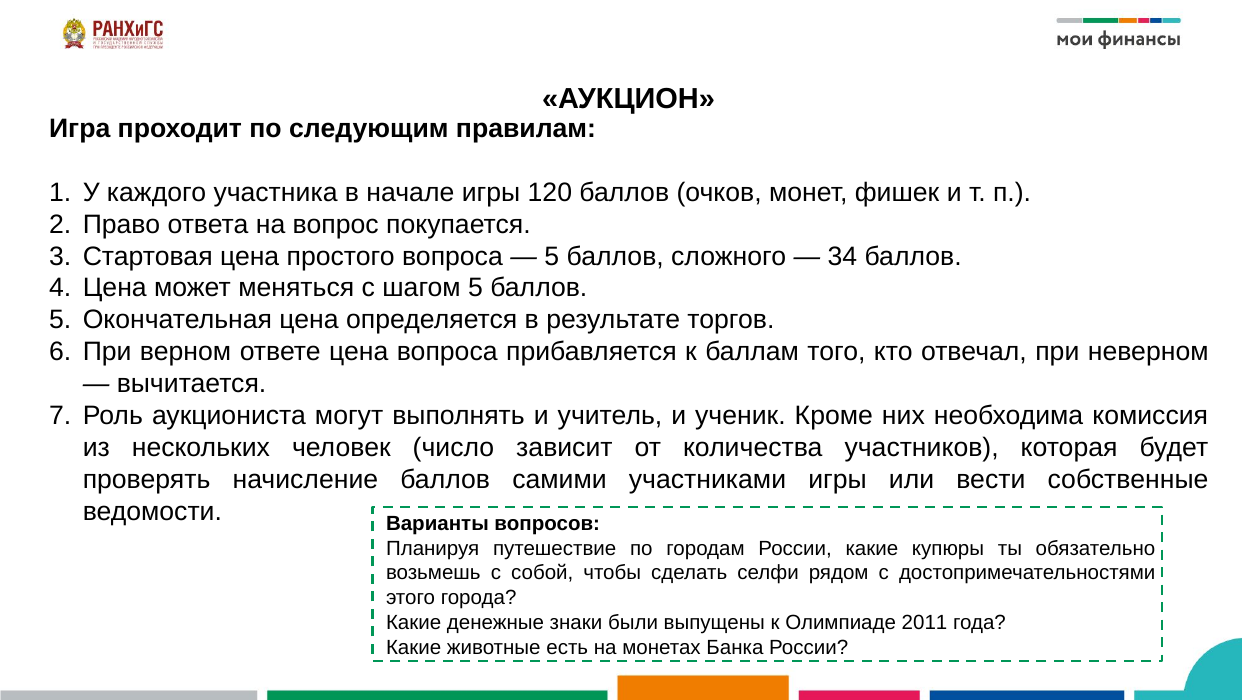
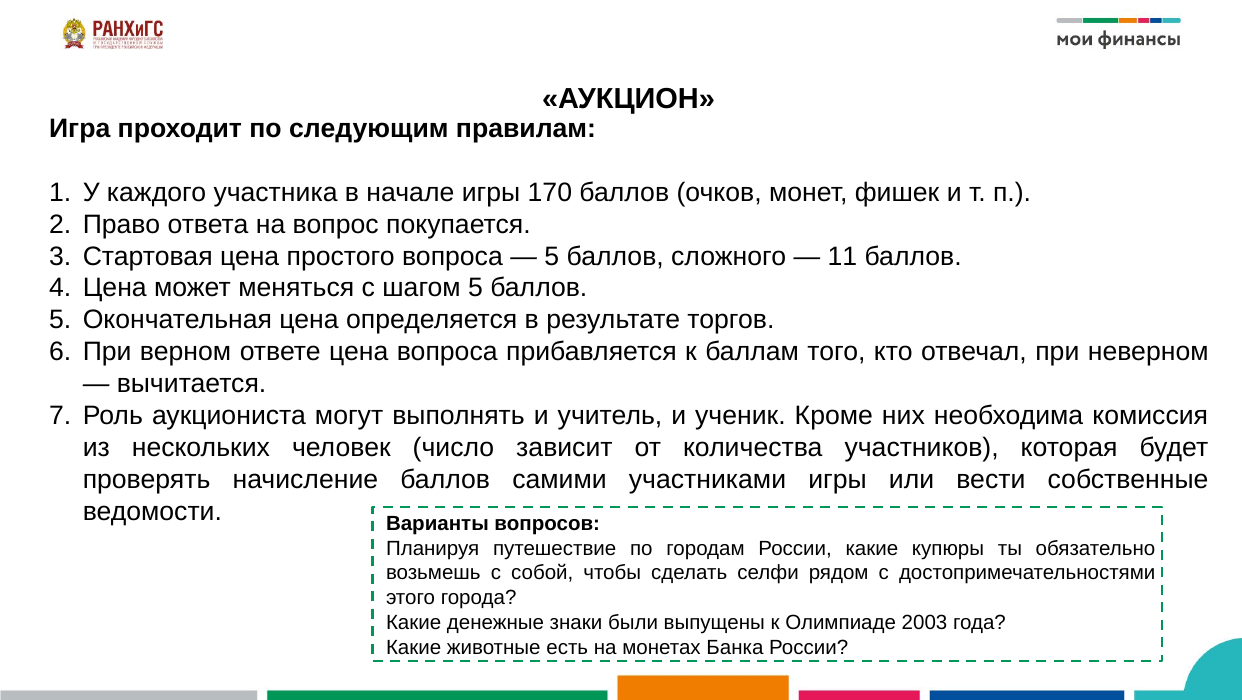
120: 120 -> 170 (550, 192)
34: 34 -> 11 (842, 256)
2011: 2011 -> 2003 (924, 622)
